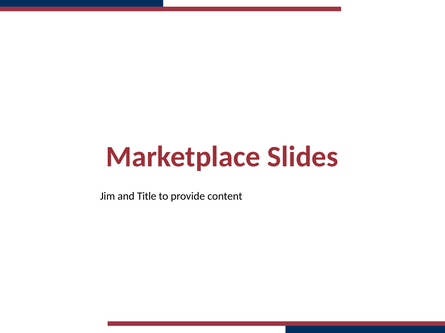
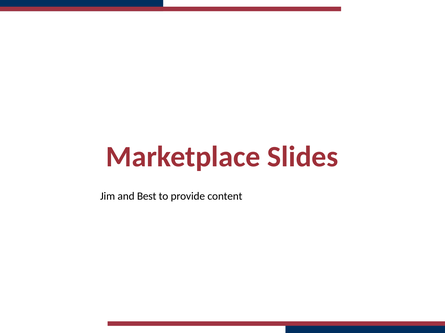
Title: Title -> Best (147, 197)
